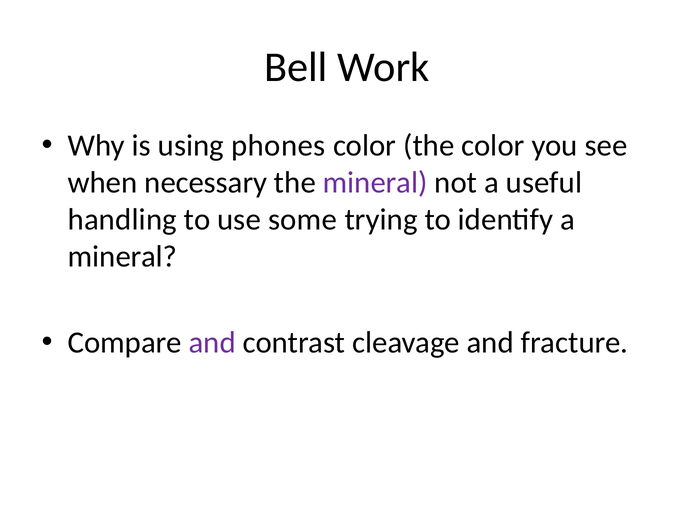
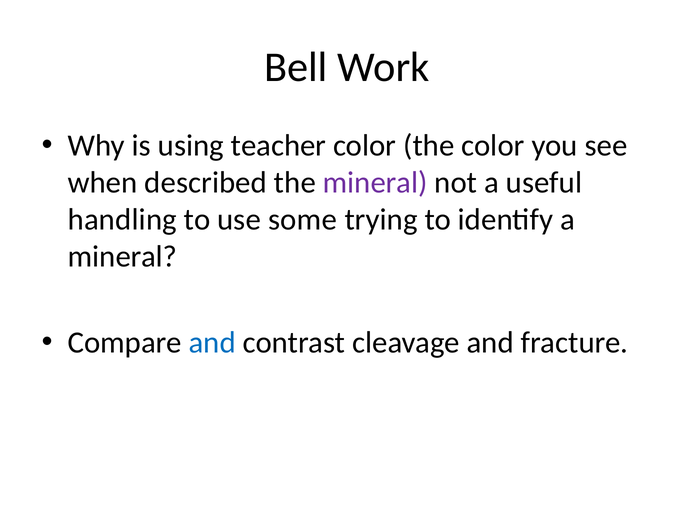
phones: phones -> teacher (279, 146)
necessary: necessary -> described (206, 183)
and colour: purple -> blue (212, 343)
